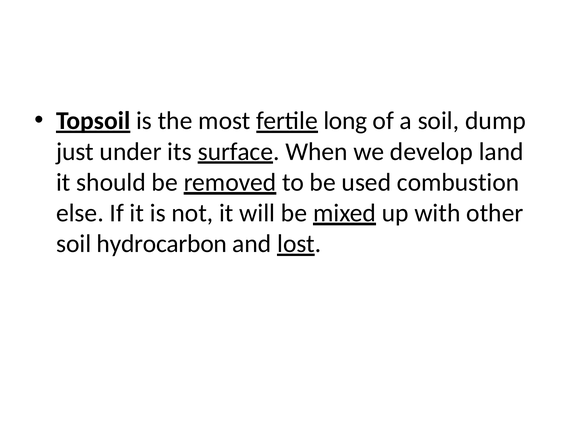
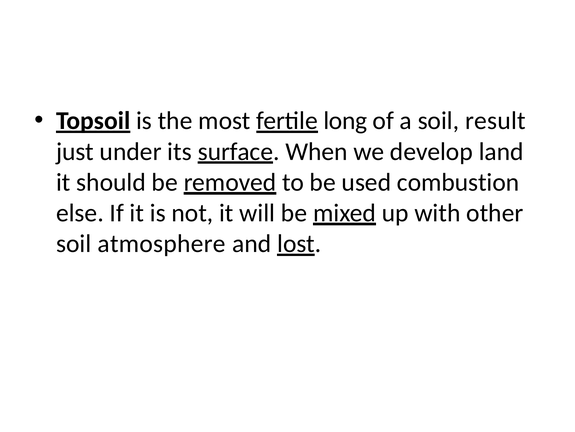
dump: dump -> result (495, 121)
hydrocarbon: hydrocarbon -> atmosphere (162, 243)
